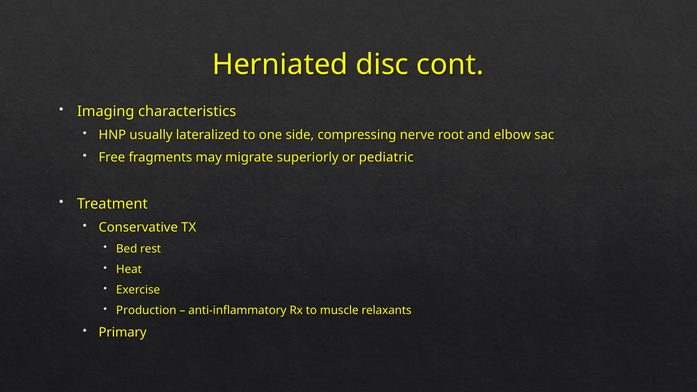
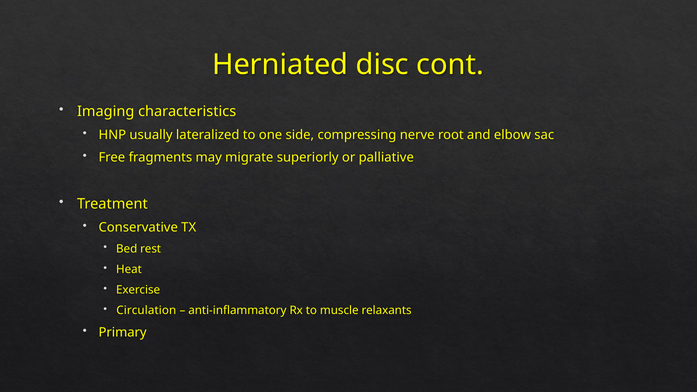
pediatric: pediatric -> palliative (386, 157)
Production: Production -> Circulation (146, 311)
